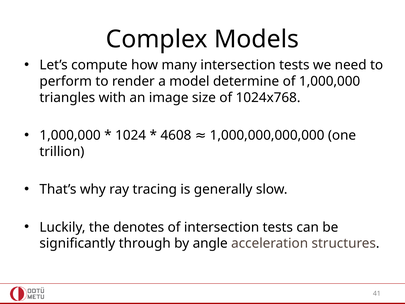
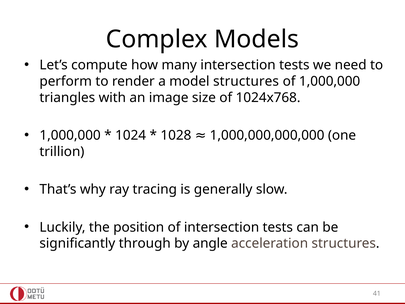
model determine: determine -> structures (246, 81)
4608: 4608 -> 1028 (176, 135)
denotes: denotes -> position (139, 227)
